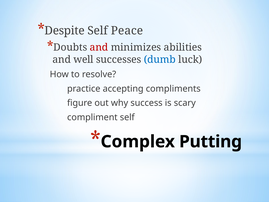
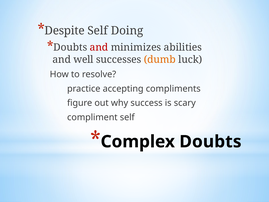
Peace: Peace -> Doing (127, 31)
dumb colour: blue -> orange (160, 59)
Complex Putting: Putting -> Doubts (210, 141)
